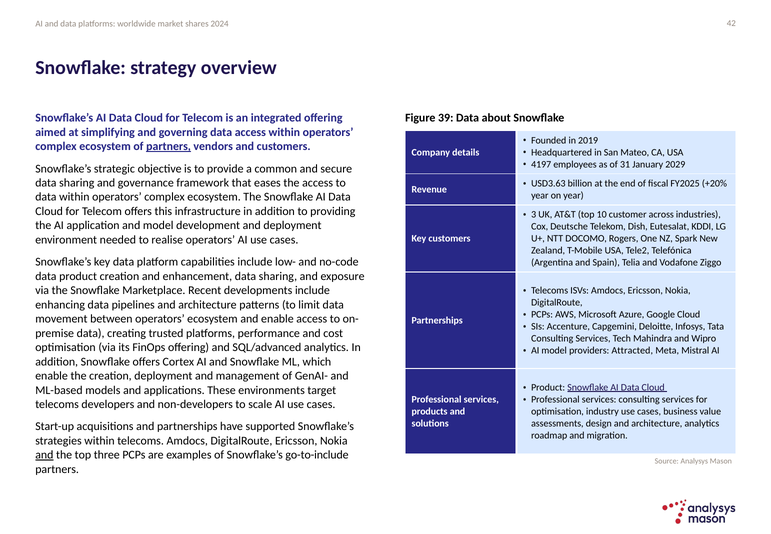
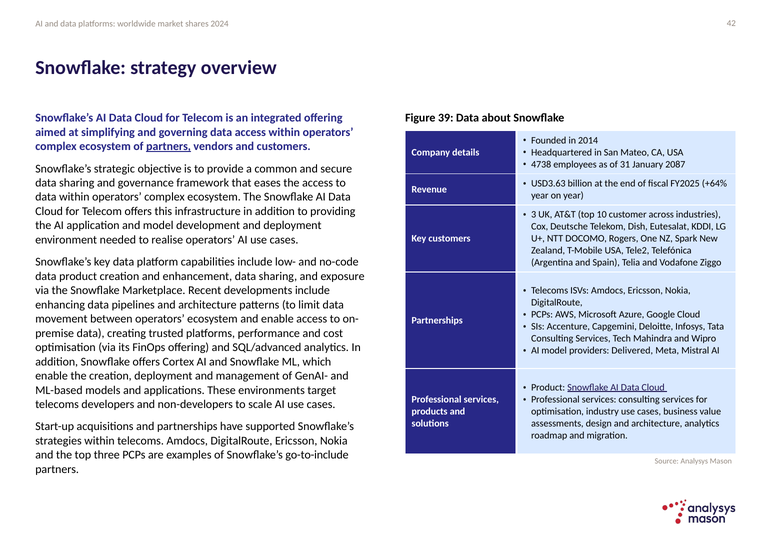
2019: 2019 -> 2014 (588, 140)
4197: 4197 -> 4738 (541, 164)
2029: 2029 -> 2087 (675, 164)
+20%: +20% -> +64% (714, 183)
Attracted: Attracted -> Delivered (632, 350)
and underline: present -> none (44, 455)
